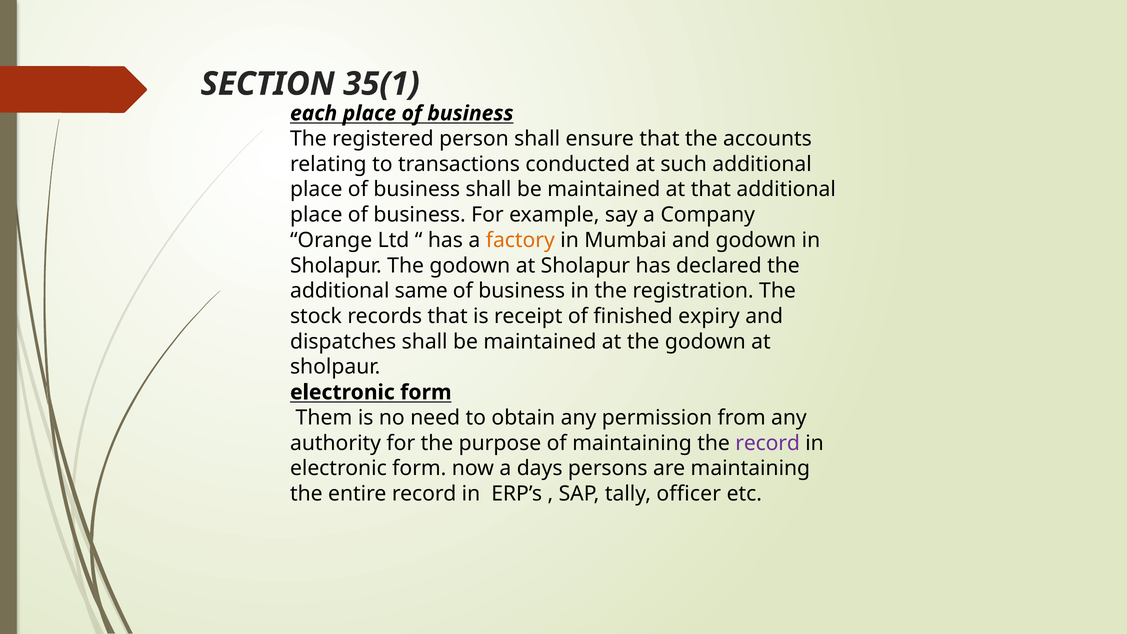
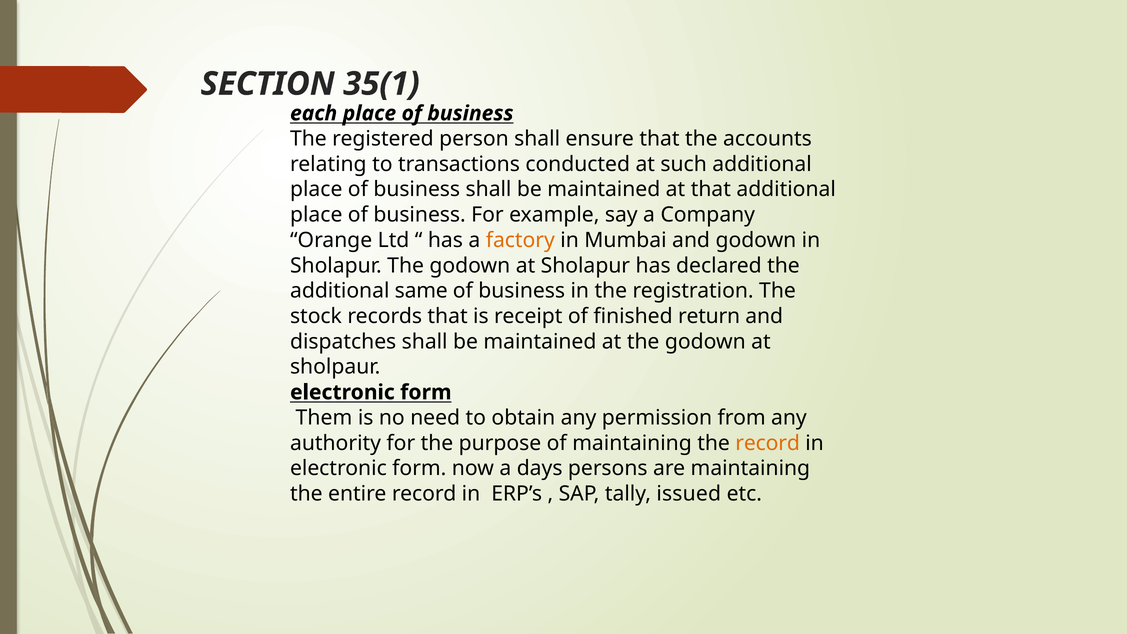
expiry: expiry -> return (709, 316)
record colour: purple -> orange (768, 443)
officer: officer -> issued (689, 494)
